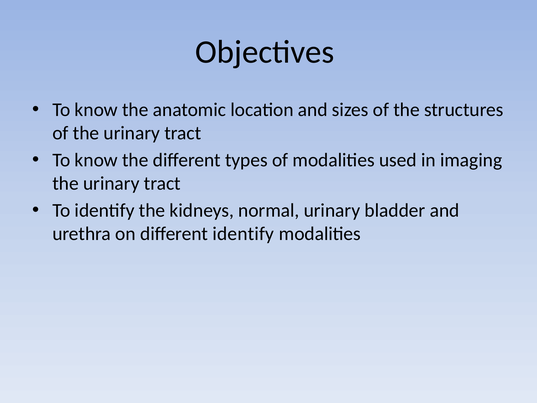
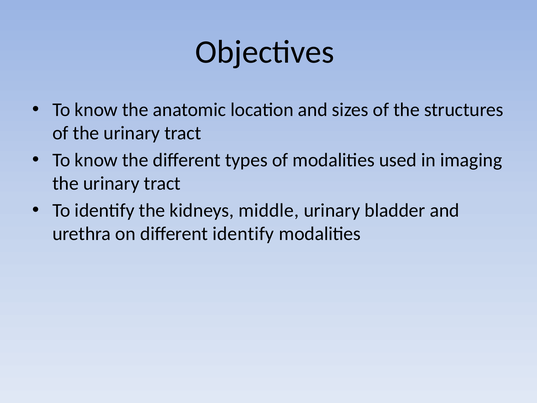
normal: normal -> middle (269, 210)
